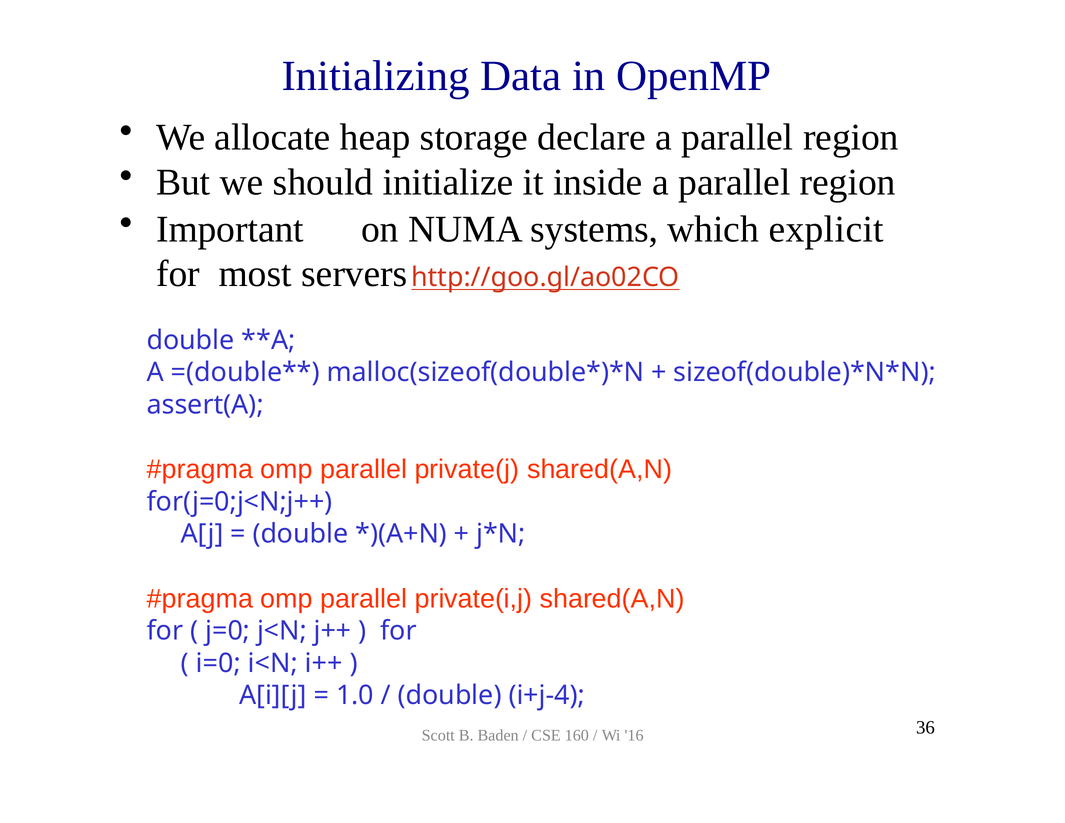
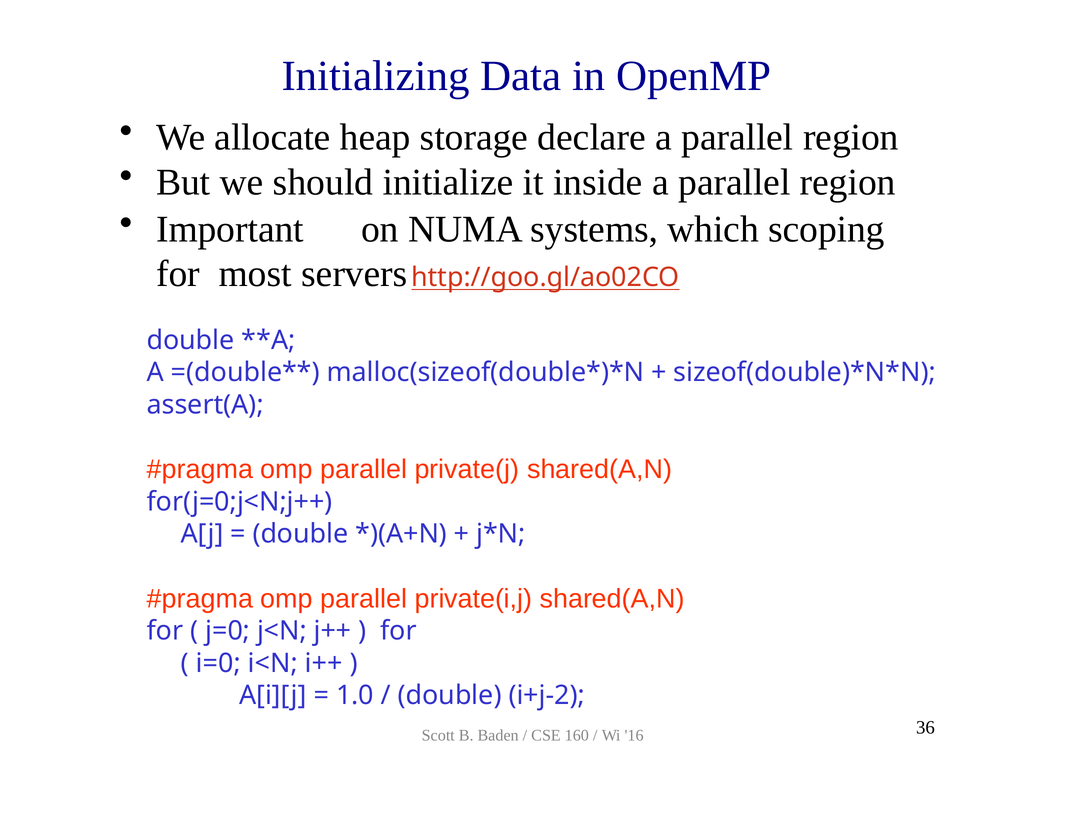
explicit: explicit -> scoping (826, 229)
i+j-4: i+j-4 -> i+j-2 (547, 695)
